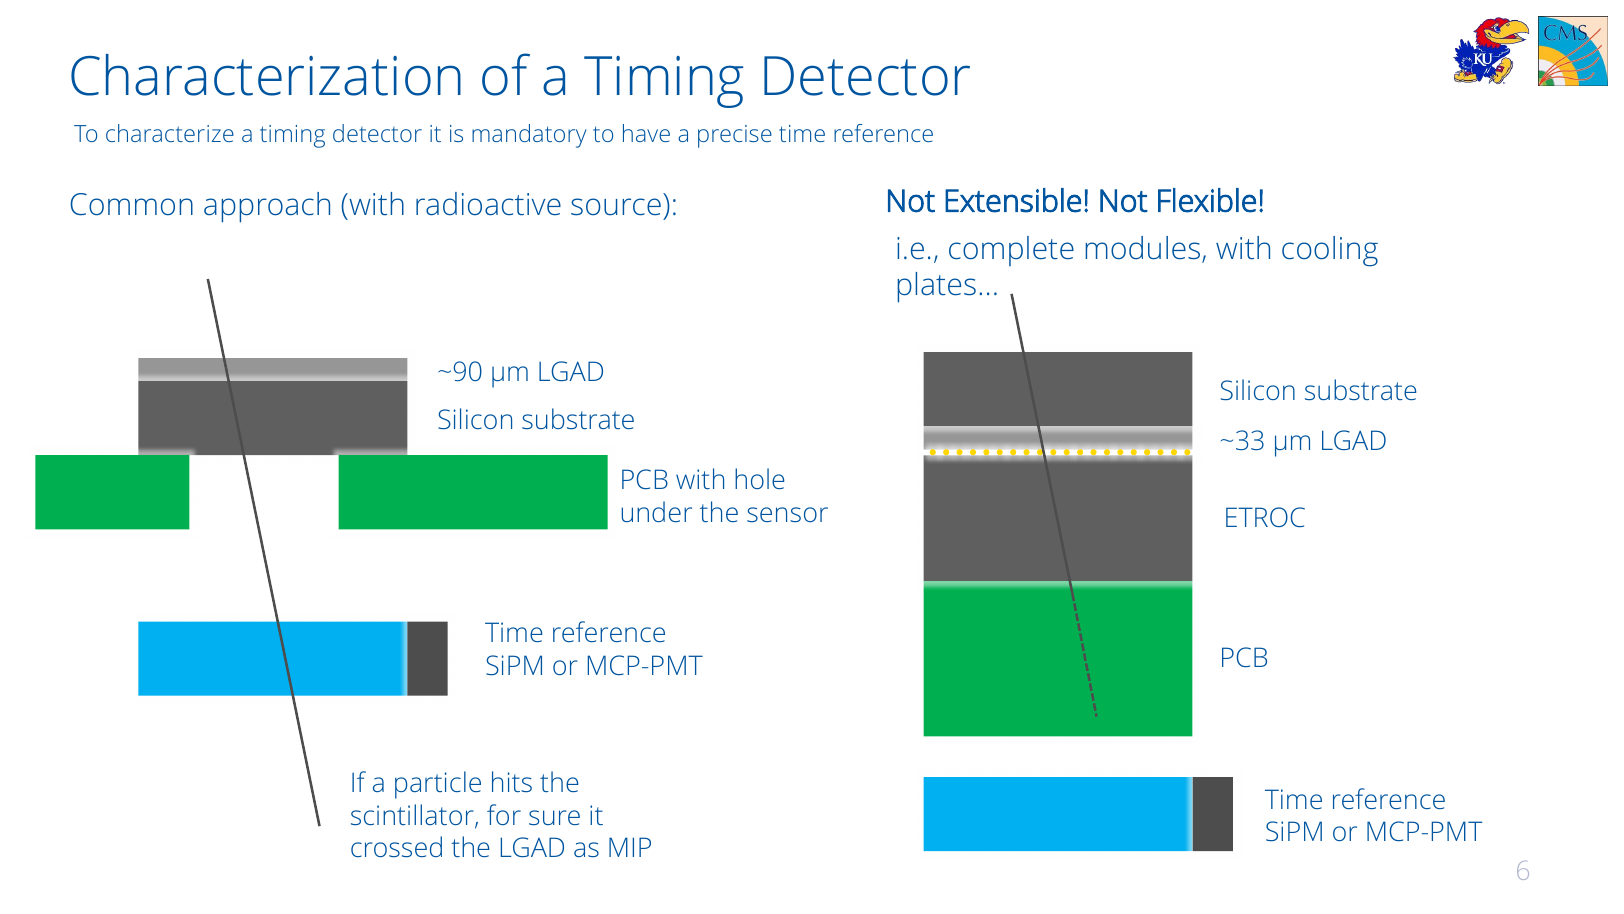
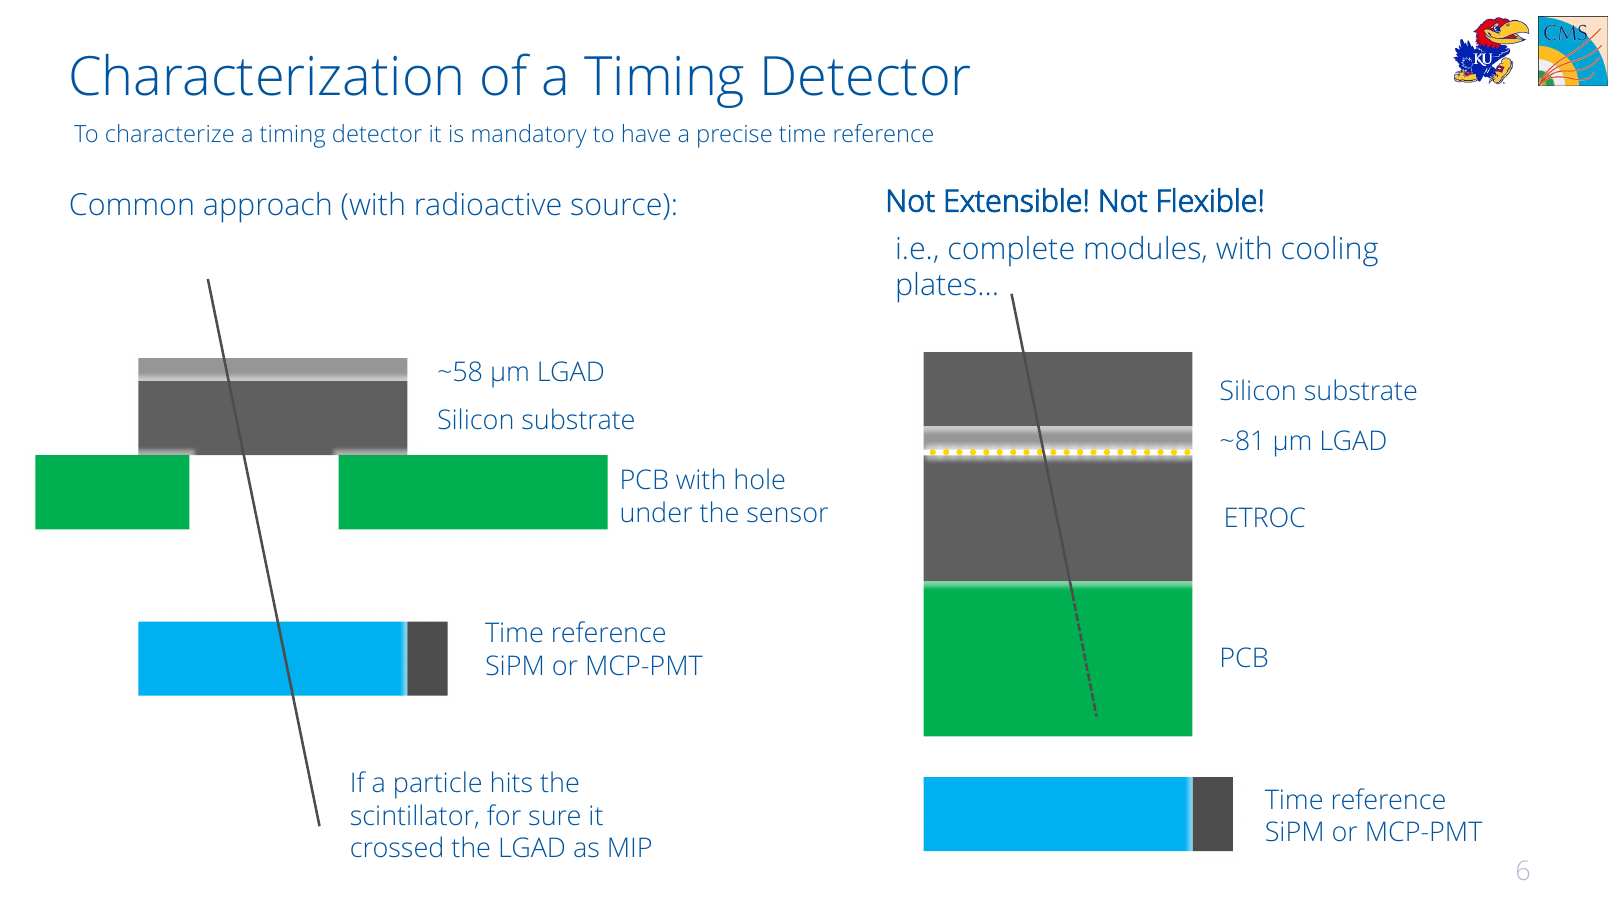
~90: ~90 -> ~58 (460, 372)
~33: ~33 -> ~81 (1243, 441)
